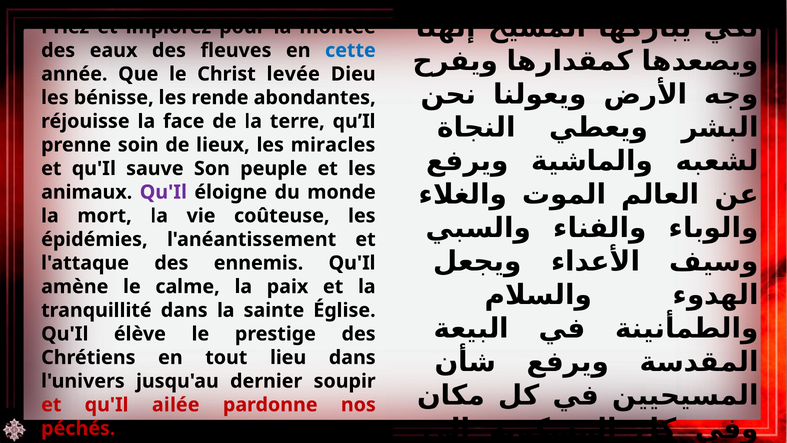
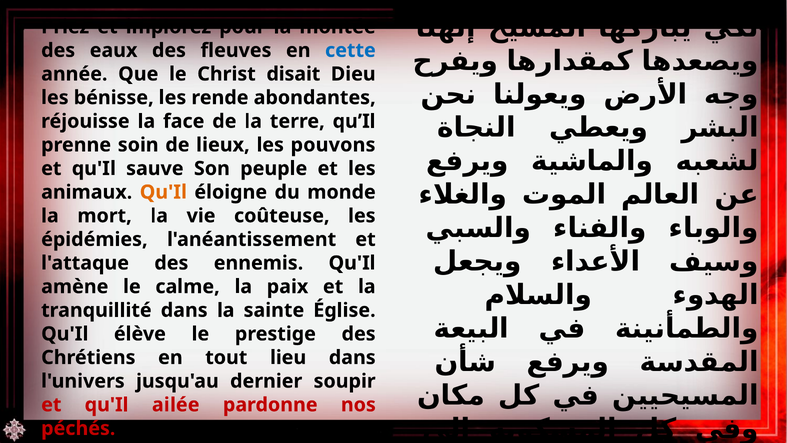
levée: levée -> disait (293, 74)
miracles: miracles -> pouvons (333, 145)
Qu'Il colour: purple -> orange (163, 192)
